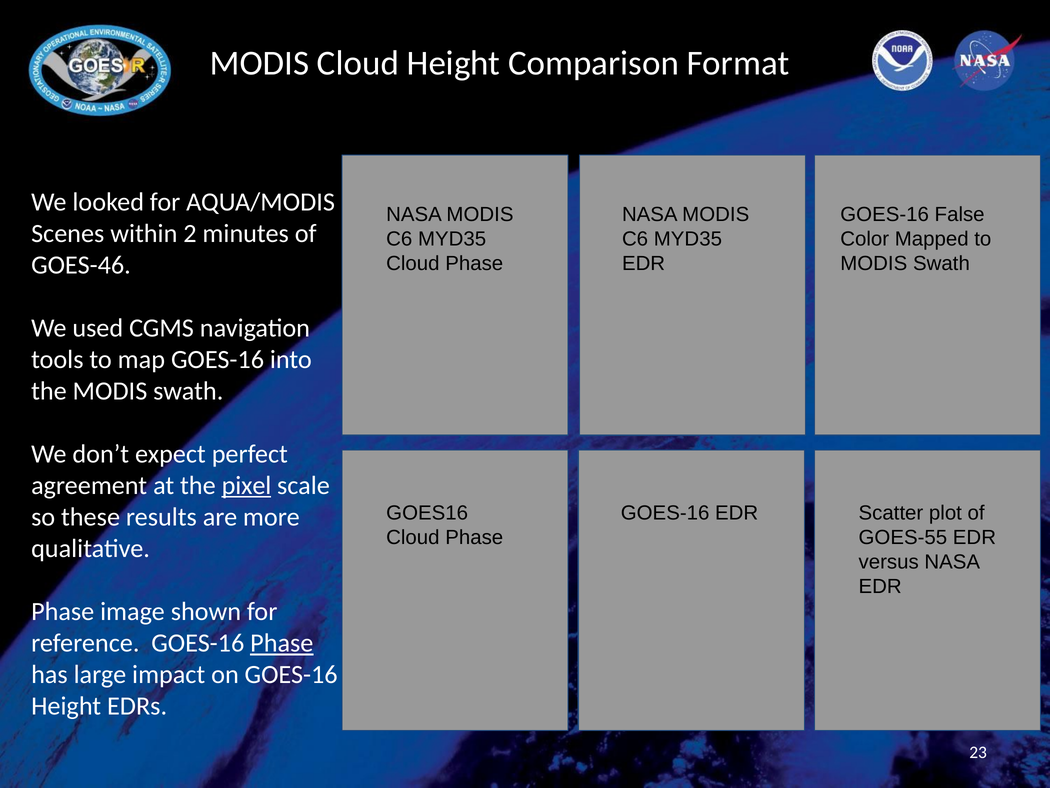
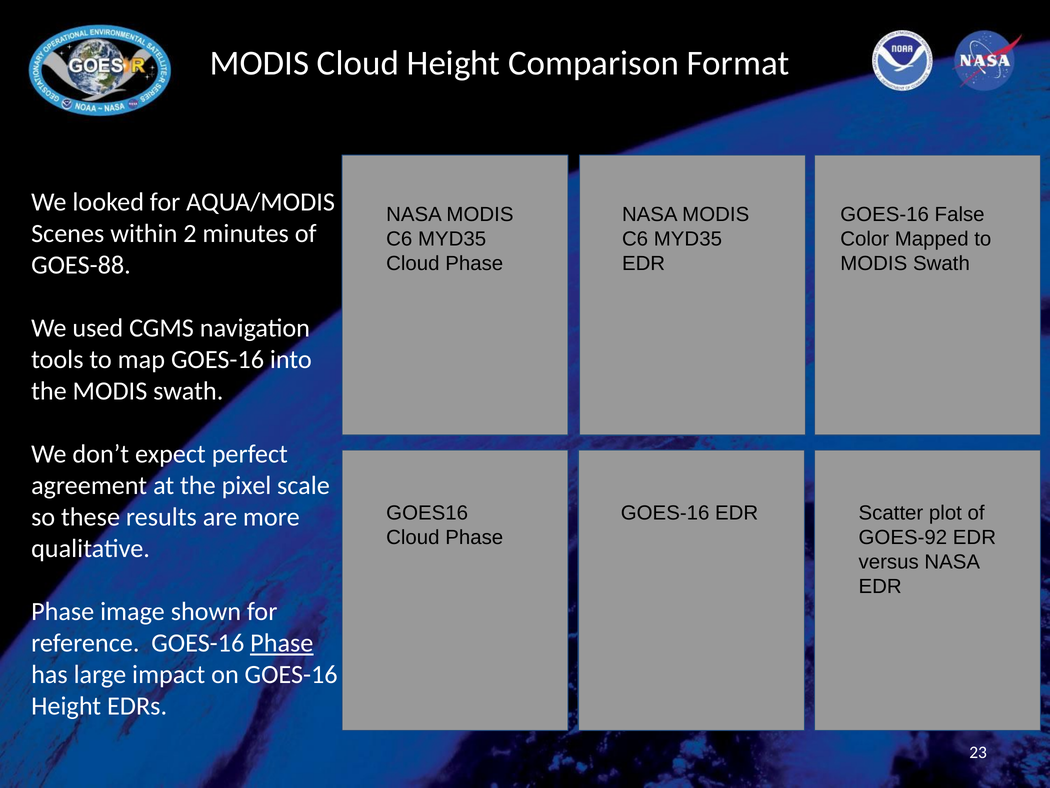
GOES-46: GOES-46 -> GOES-88 (81, 265)
pixel underline: present -> none (246, 485)
GOES-55: GOES-55 -> GOES-92 (903, 537)
